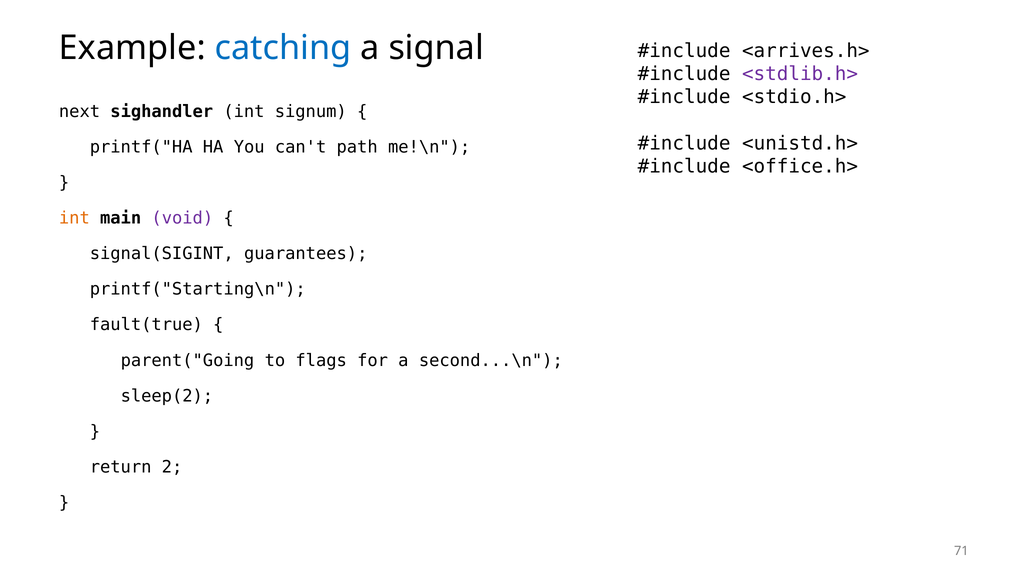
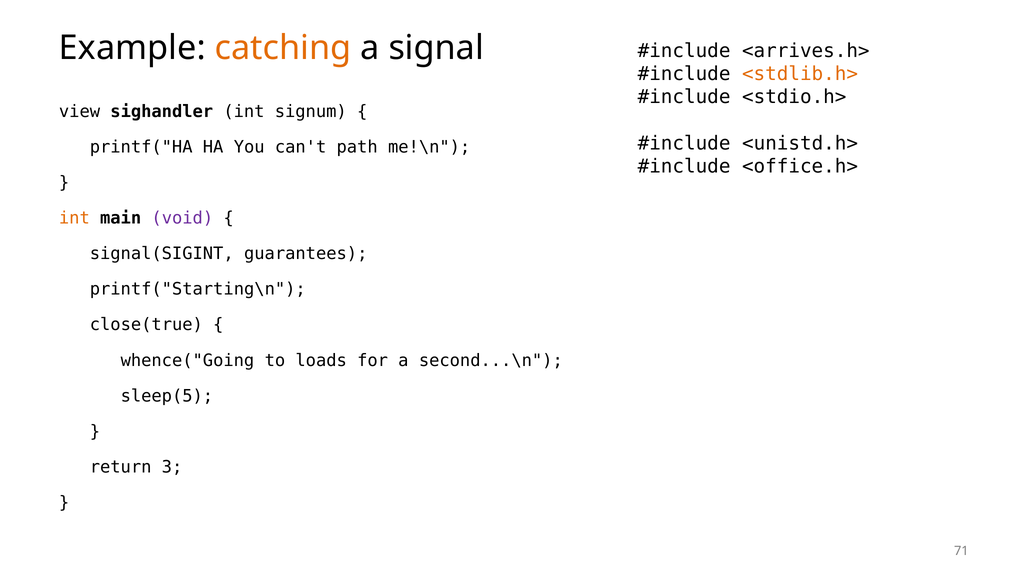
catching colour: blue -> orange (283, 48)
<stdlib.h> colour: purple -> orange (800, 74)
next: next -> view (80, 112)
fault(true: fault(true -> close(true (146, 325)
parent("Going: parent("Going -> whence("Going (187, 361)
flags: flags -> loads (321, 361)
sleep(2: sleep(2 -> sleep(5 (167, 396)
2: 2 -> 3 (172, 467)
